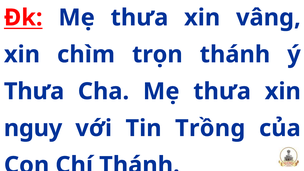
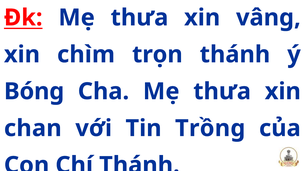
Thưa: Thưa -> Bóng (34, 91)
nguy: nguy -> chan (33, 128)
